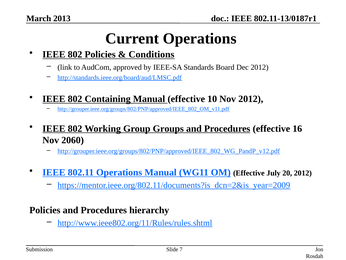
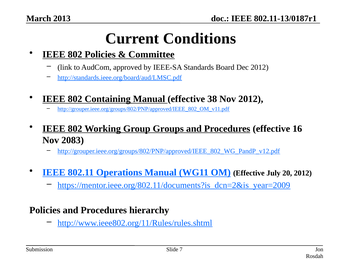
Current Operations: Operations -> Conditions (200, 39)
Conditions: Conditions -> Committee (151, 54)
10: 10 -> 38 (212, 99)
2060: 2060 -> 2083 (73, 140)
